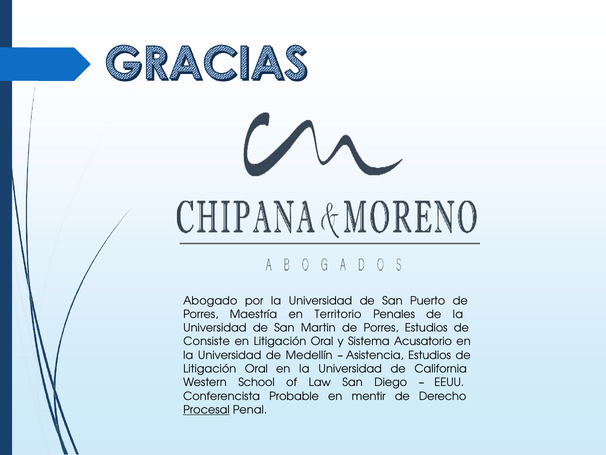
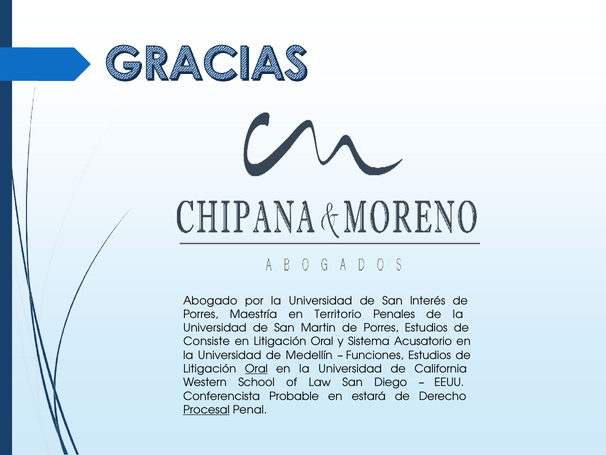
Puerto: Puerto -> Interés (428, 300)
Asistencia: Asistencia -> Funciones (375, 355)
Oral underline: none -> present (256, 369)
mentir: mentir -> estará (369, 396)
